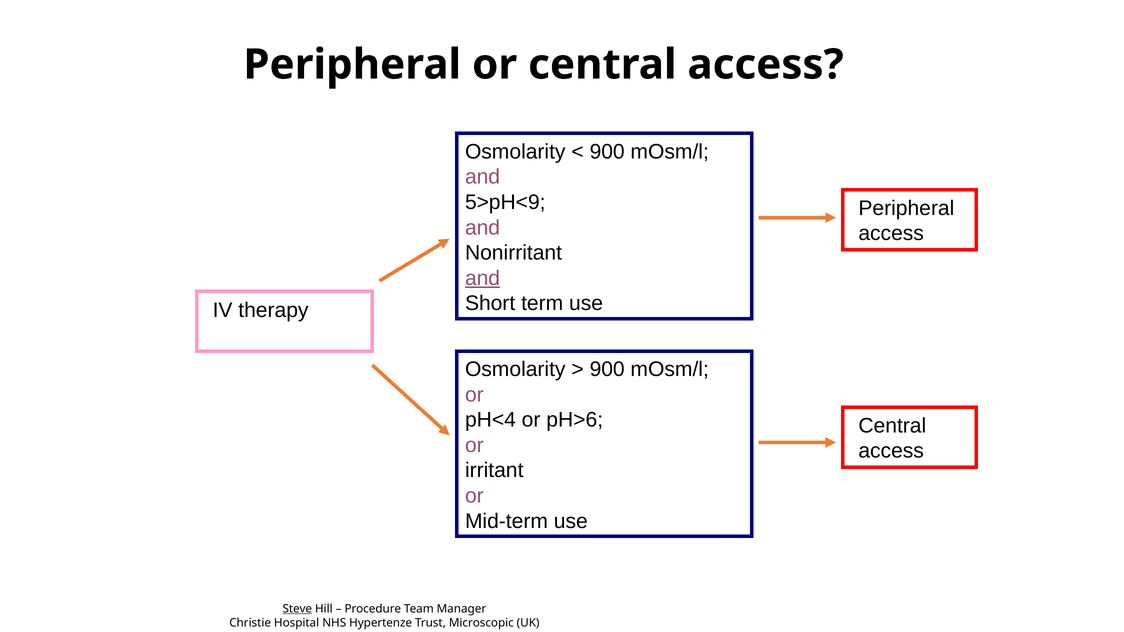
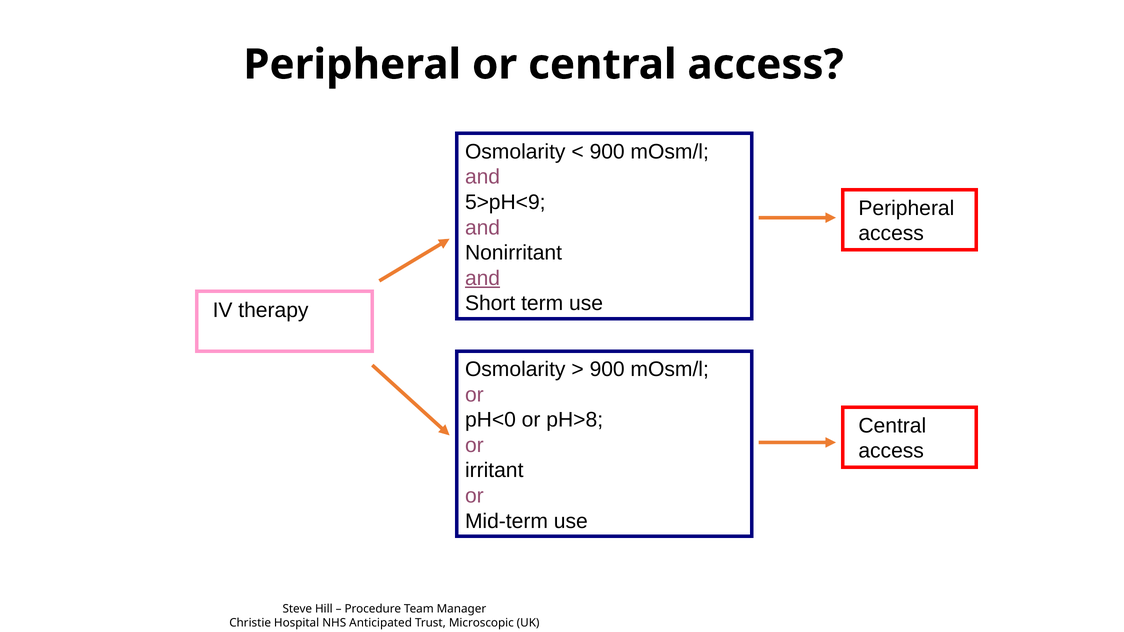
pH<4: pH<4 -> pH<0 (490, 420)
pH>6: pH>6 -> pH>8 (575, 420)
Steve underline: present -> none (297, 609)
Hypertenze: Hypertenze -> Anticipated (381, 623)
